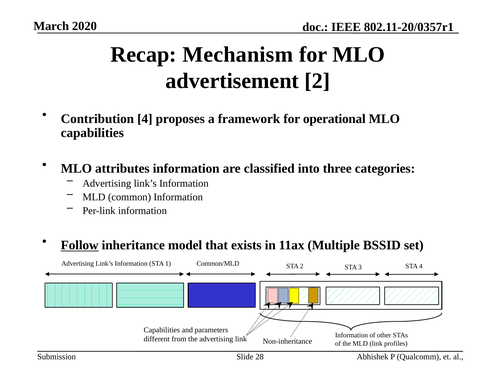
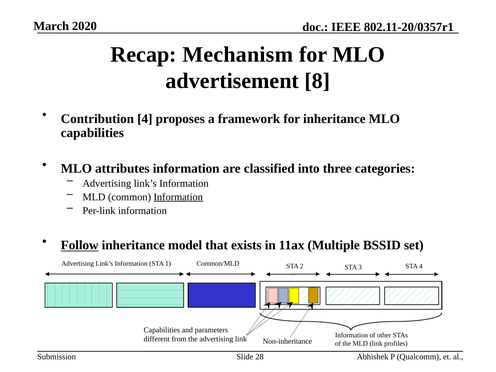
advertisement 2: 2 -> 8 (317, 81)
for operational: operational -> inheritance (334, 119)
Information underline: none -> present (178, 197)
